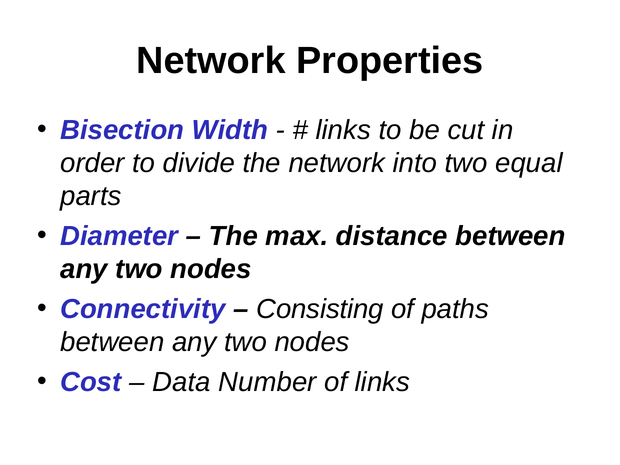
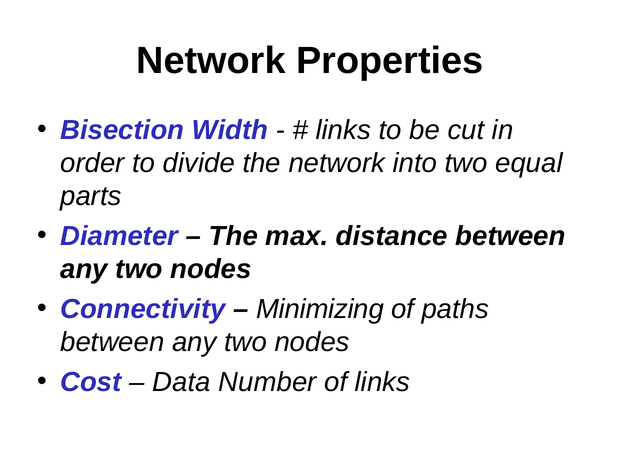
Consisting: Consisting -> Minimizing (320, 309)
